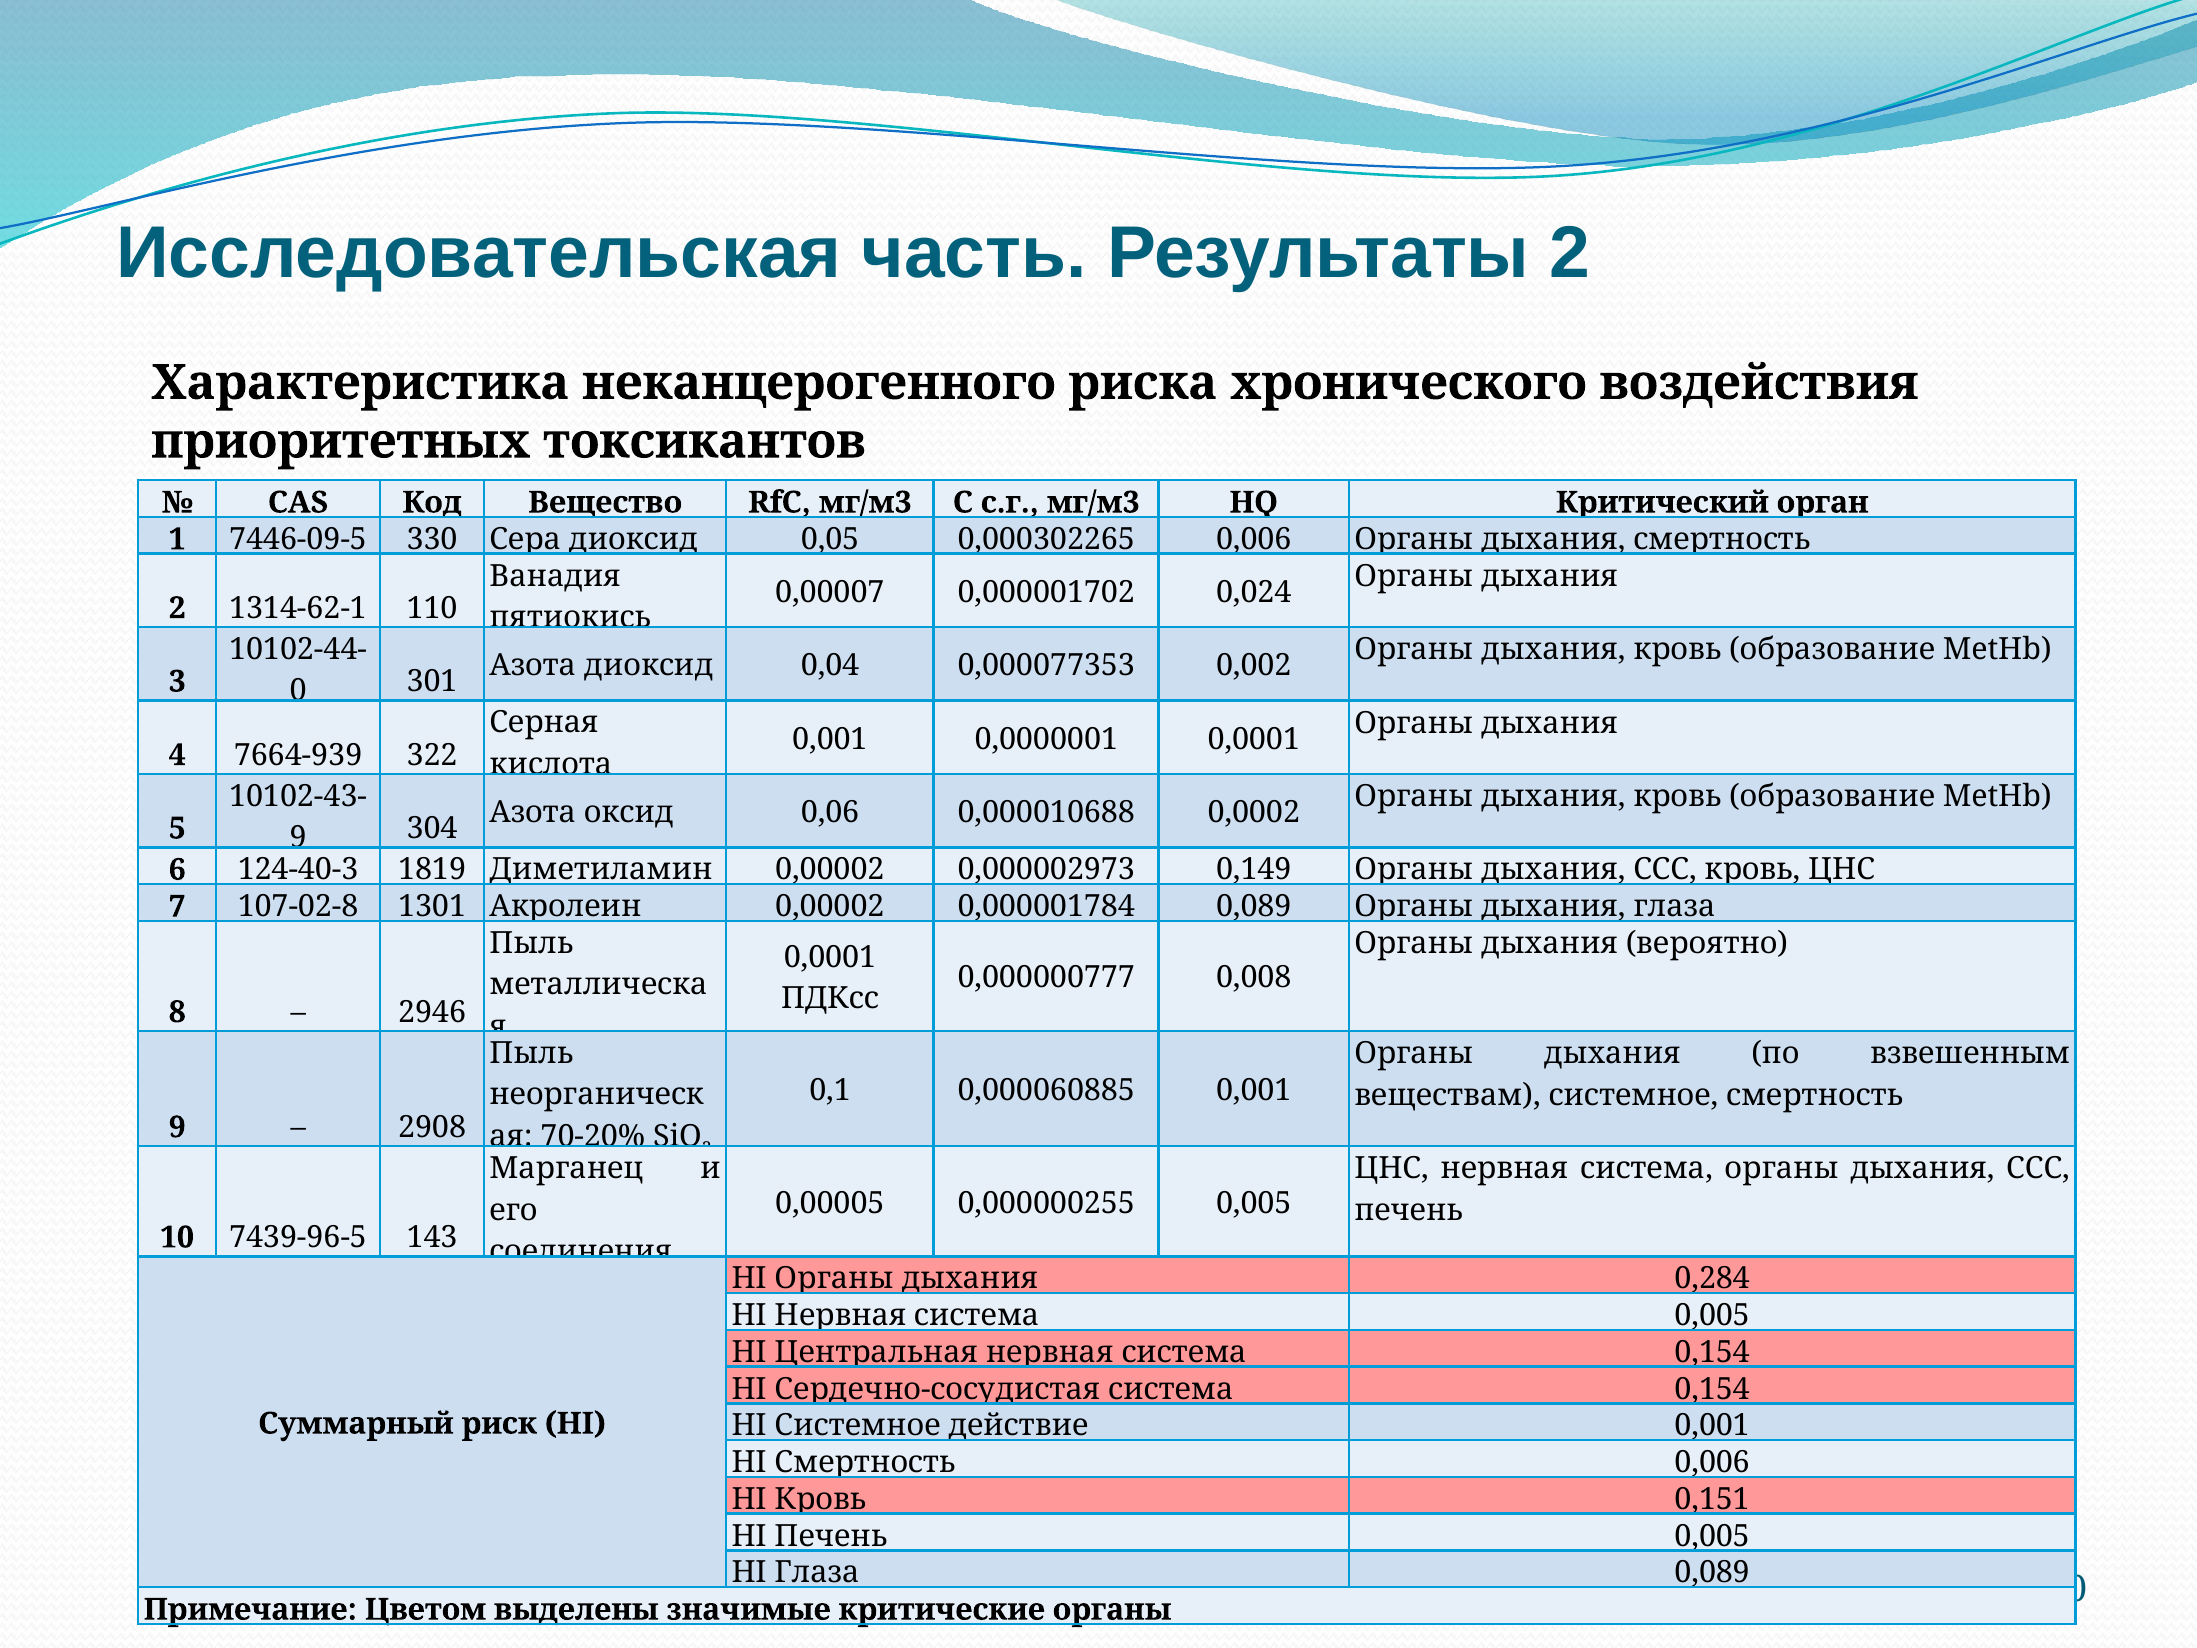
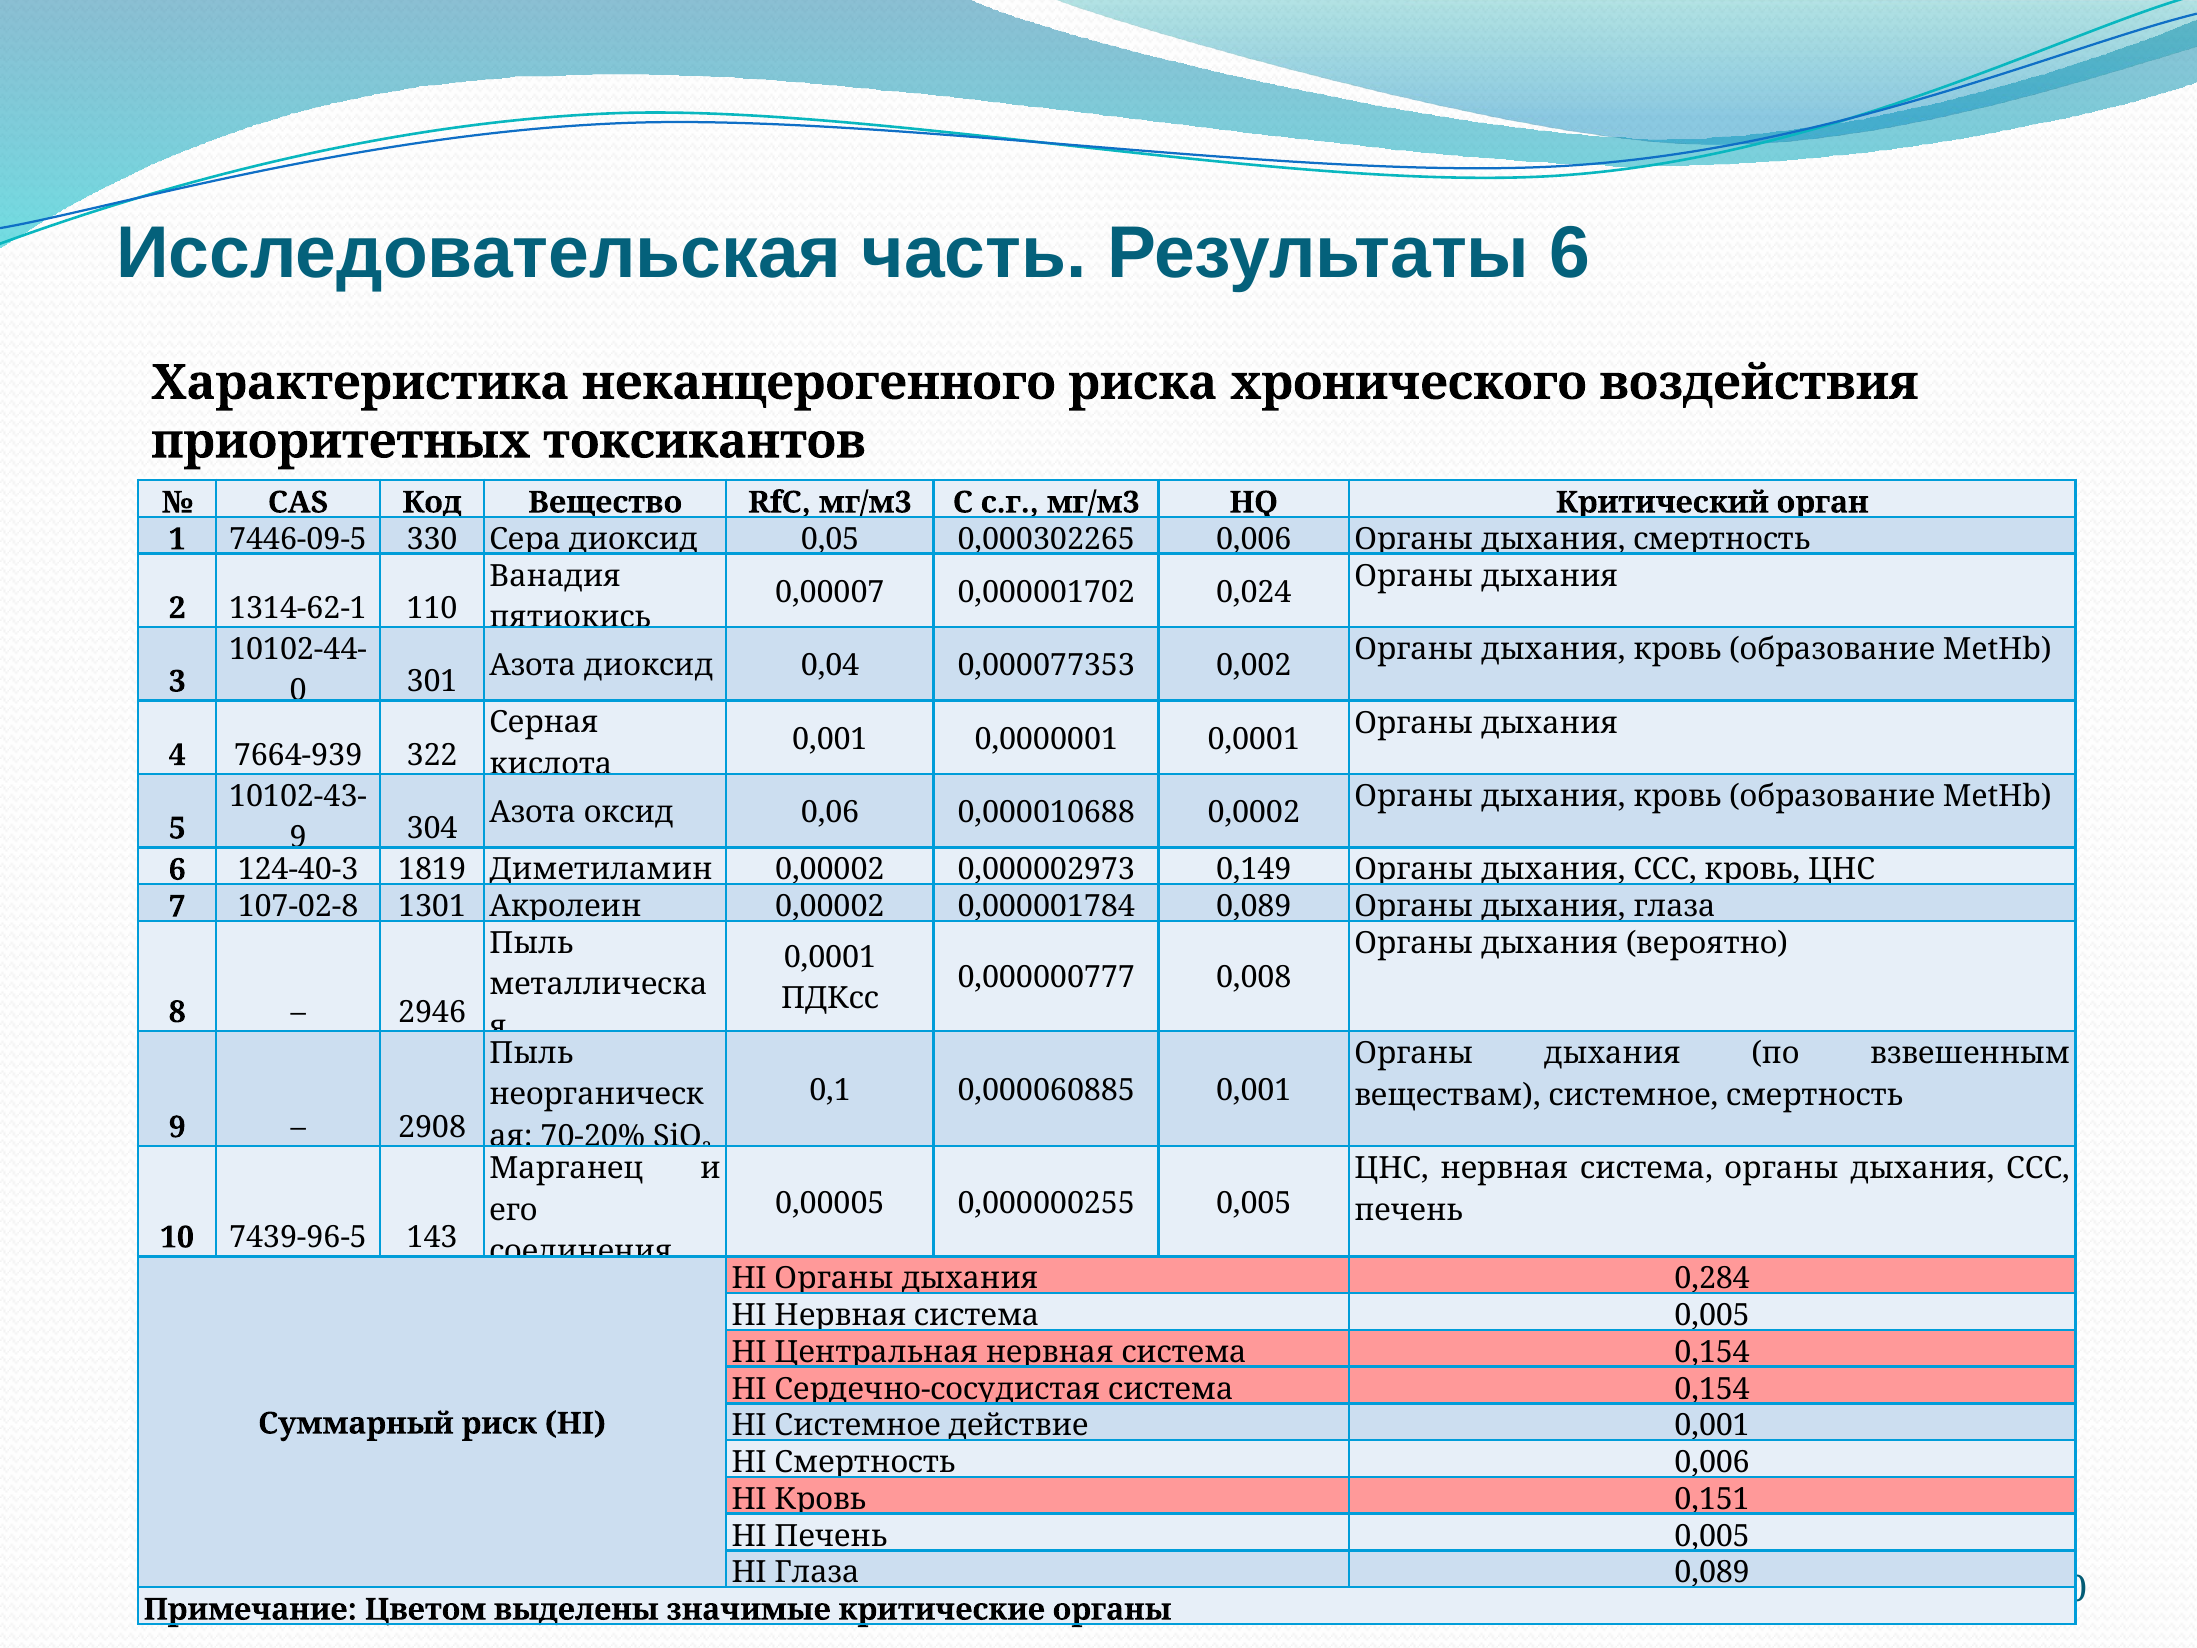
Результаты 2: 2 -> 6 (1570, 254)
